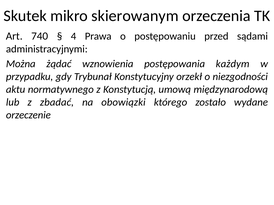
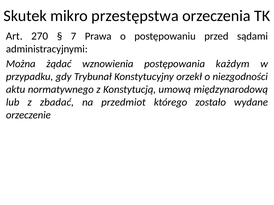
skierowanym: skierowanym -> przestępstwa (135, 16)
740: 740 -> 270 (40, 36)
4: 4 -> 7 (74, 36)
obowiązki: obowiązki -> przedmiot (123, 102)
